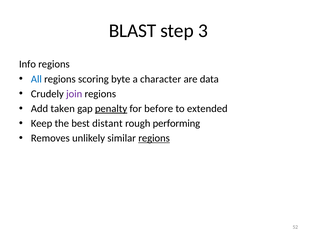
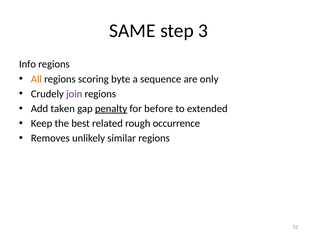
BLAST: BLAST -> SAME (132, 31)
All colour: blue -> orange (36, 79)
character: character -> sequence (161, 79)
data: data -> only (209, 79)
distant: distant -> related (107, 123)
performing: performing -> occurrence (176, 123)
regions underline: present -> none (154, 138)
